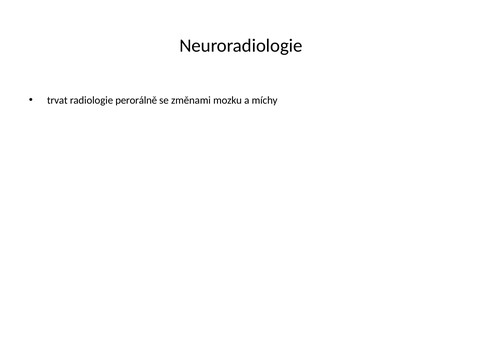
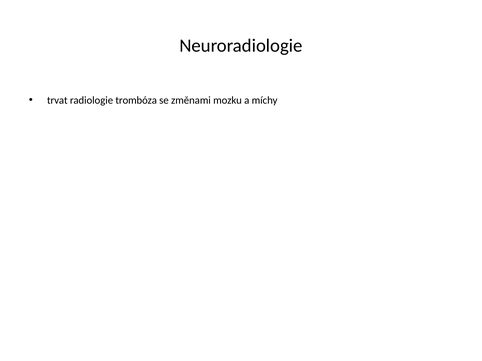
perorálně: perorálně -> trombóza (136, 100)
